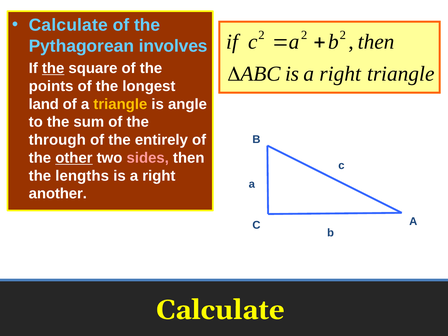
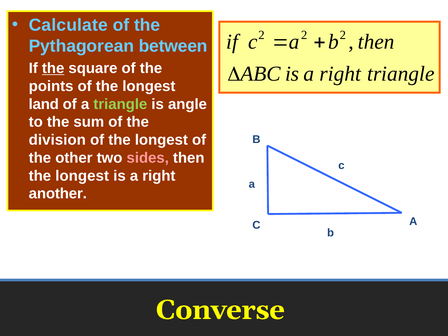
involves: involves -> between (173, 46)
triangle colour: yellow -> light green (120, 104)
through: through -> division (57, 140)
entirely: entirely -> longest (161, 140)
other underline: present -> none (74, 158)
lengths: lengths -> longest (82, 176)
Calculate: Calculate -> Converse (220, 310)
